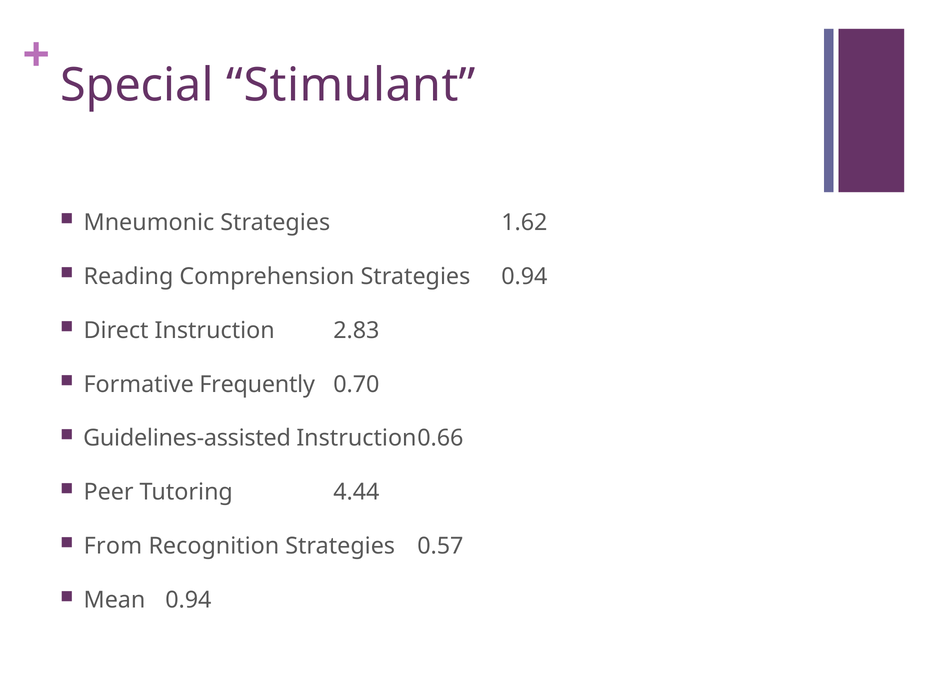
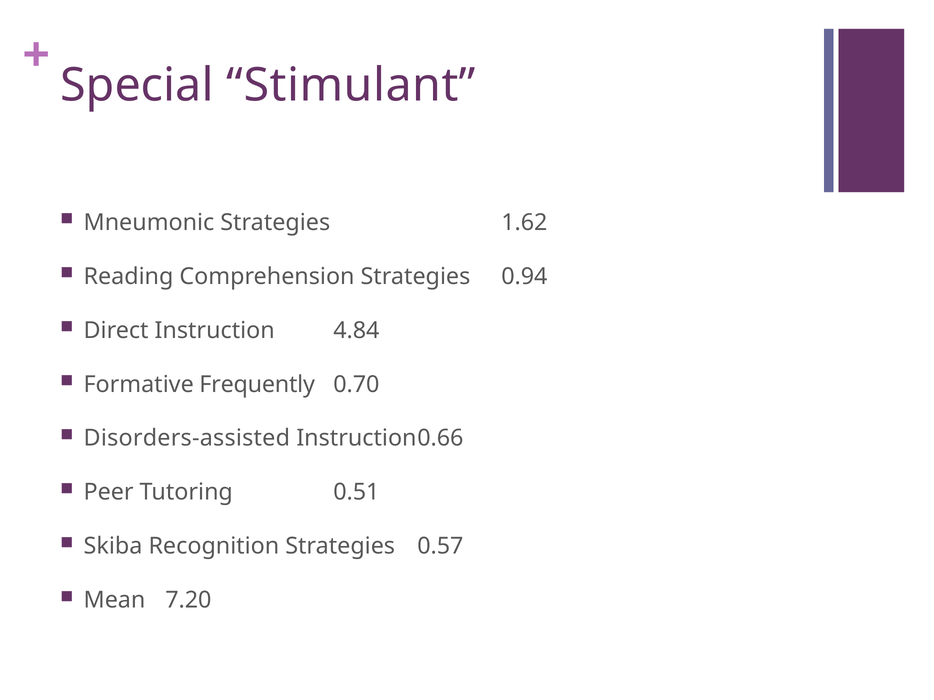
2.83: 2.83 -> 4.84 (356, 331)
Guidelines-assisted: Guidelines-assisted -> Disorders-assisted (187, 439)
4.44: 4.44 -> 0.51 (356, 493)
From: From -> Skiba (113, 547)
Mean 0.94: 0.94 -> 7.20 (188, 601)
